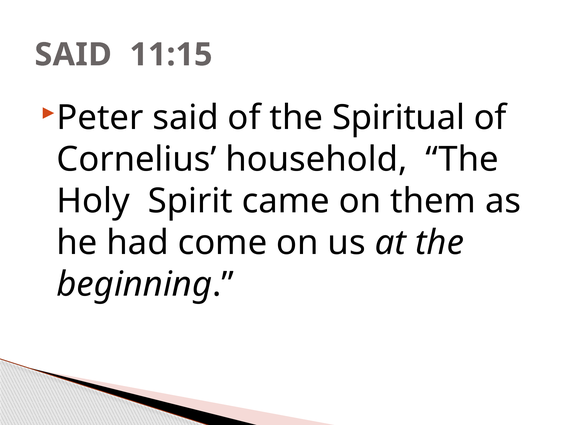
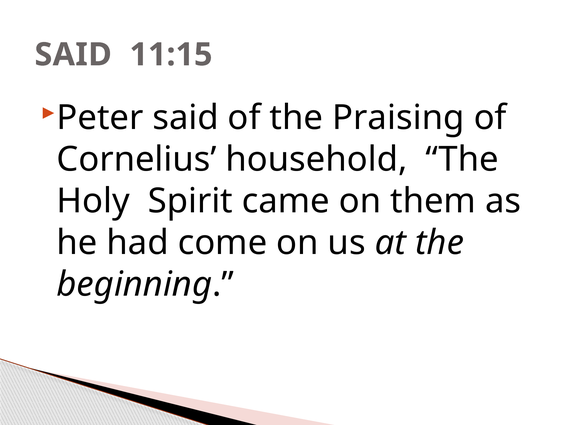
Spiritual: Spiritual -> Praising (398, 118)
